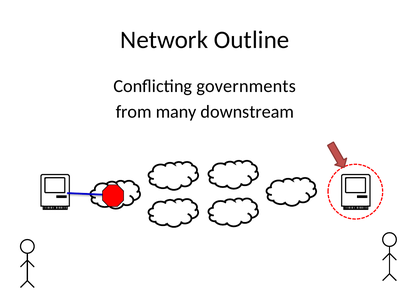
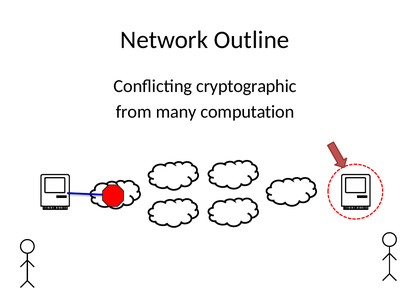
governments: governments -> cryptographic (246, 86)
downstream: downstream -> computation (247, 112)
